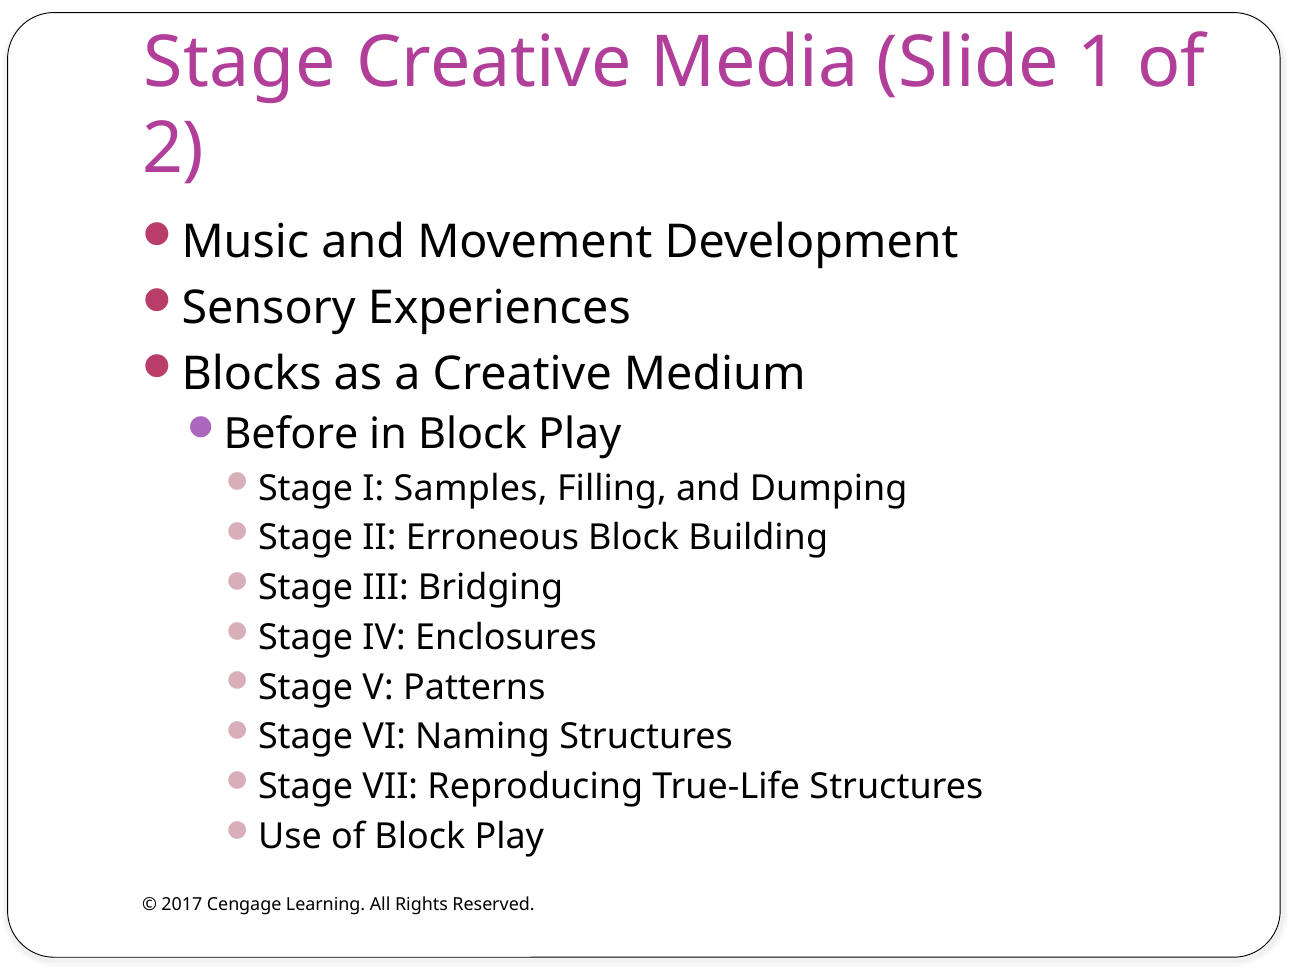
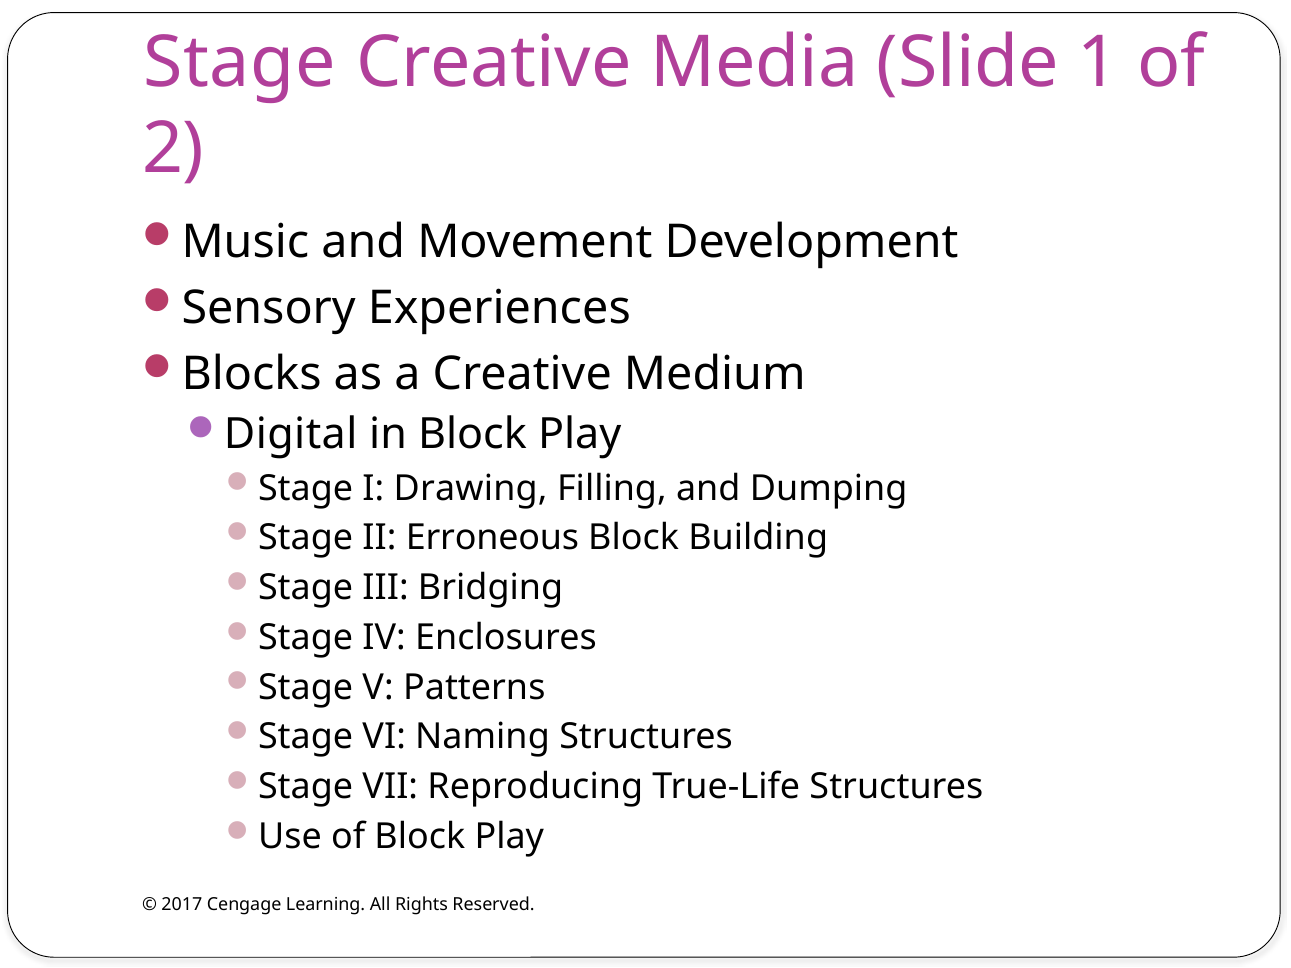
Before: Before -> Digital (291, 435)
Samples: Samples -> Drawing (471, 488)
